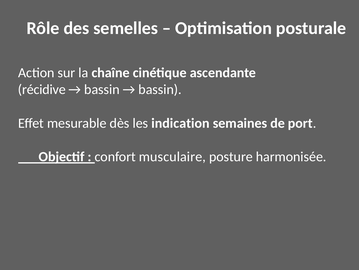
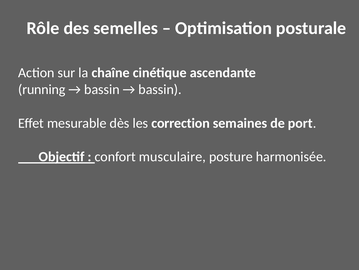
récidive: récidive -> running (42, 89)
indication: indication -> correction (181, 123)
